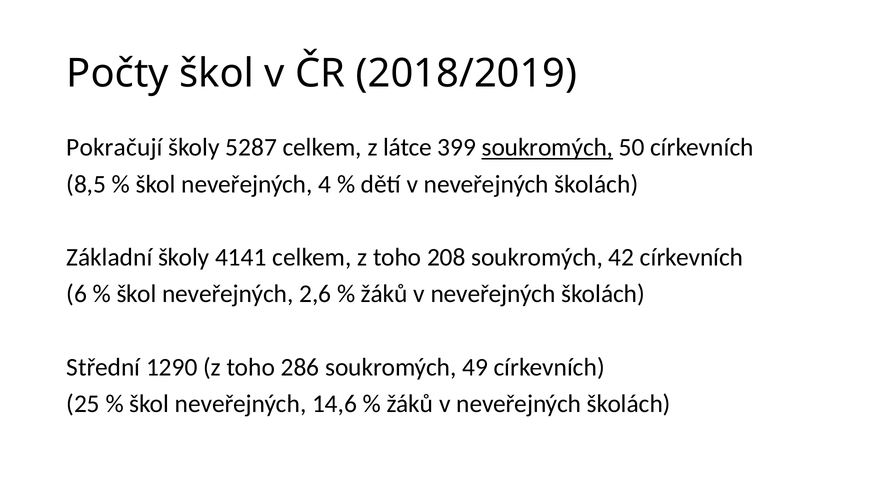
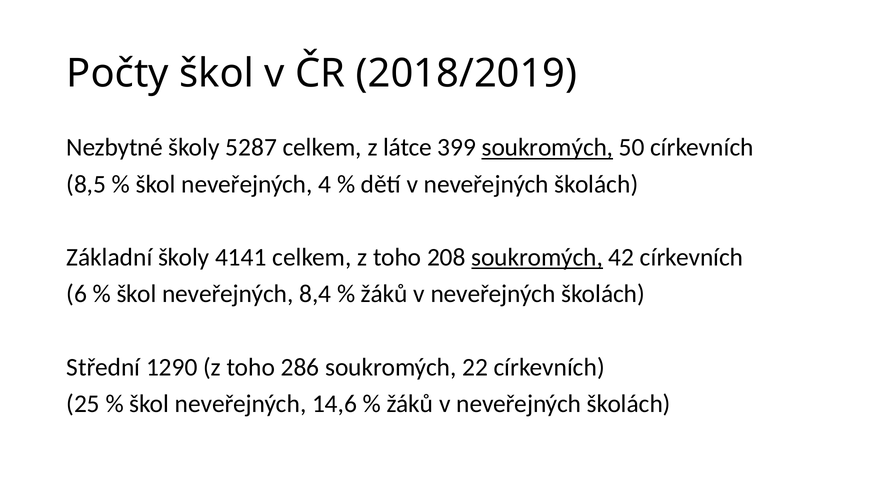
Pokračují: Pokračují -> Nezbytné (115, 147)
soukromých underline: none -> present (537, 257)
2,6: 2,6 -> 8,4 (315, 294)
49: 49 -> 22 (475, 367)
